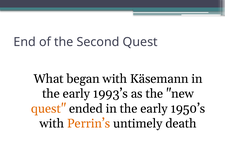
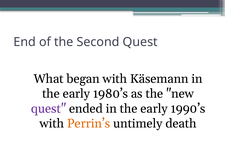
1993’s: 1993’s -> 1980’s (110, 94)
quest colour: orange -> purple (48, 109)
1950’s: 1950’s -> 1990’s (188, 109)
